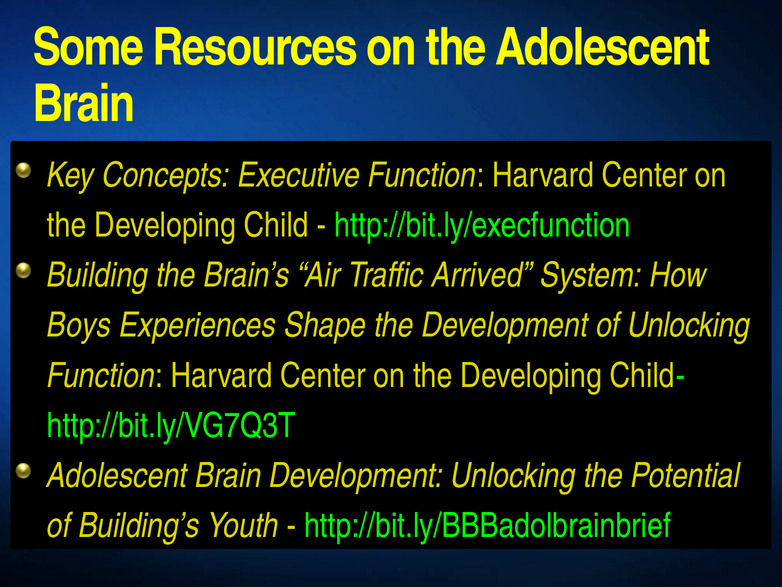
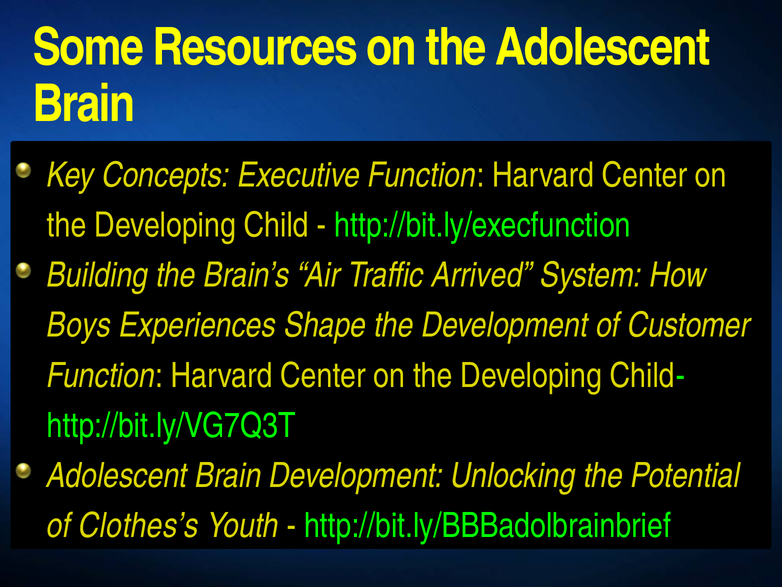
of Unlocking: Unlocking -> Customer (689, 325)
Building’s: Building’s -> Clothes’s (139, 525)
